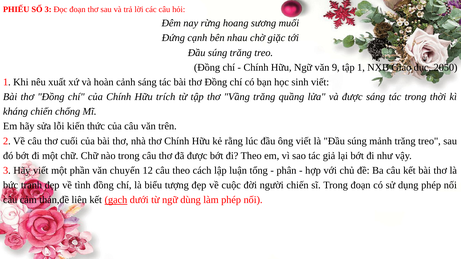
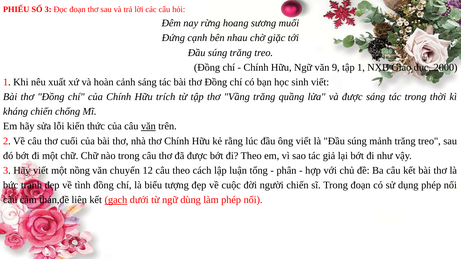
2050: 2050 -> 2000 (446, 67)
văn underline: none -> present (148, 126)
phần: phần -> nồng (80, 171)
